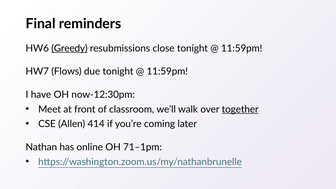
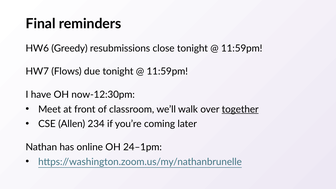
Greedy underline: present -> none (69, 48)
414: 414 -> 234 (96, 124)
71–1pm: 71–1pm -> 24–1pm (143, 147)
